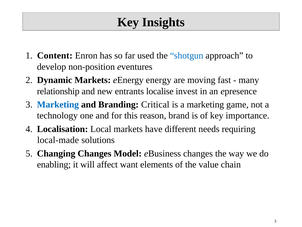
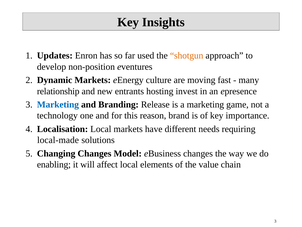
Content: Content -> Updates (55, 56)
shotgun colour: blue -> orange (187, 56)
energy: energy -> culture (159, 80)
localise: localise -> hosting (160, 91)
Critical: Critical -> Release (155, 104)
affect want: want -> local (129, 164)
